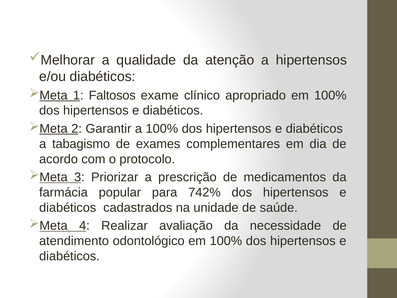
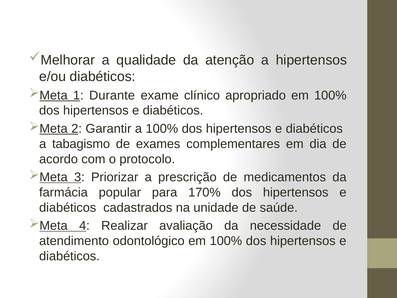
Faltosos: Faltosos -> Durante (112, 95)
742%: 742% -> 170% (204, 192)
